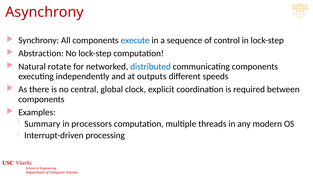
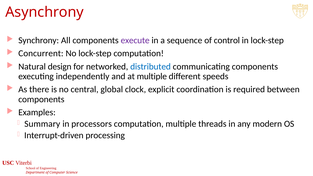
execute colour: blue -> purple (135, 40)
Abstraction: Abstraction -> Concurrent (41, 53)
rotate: rotate -> design (60, 67)
at outputs: outputs -> multiple (152, 76)
